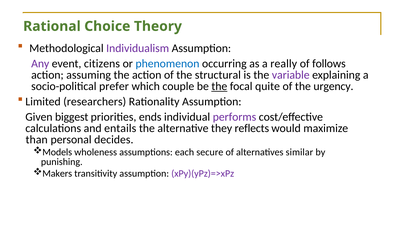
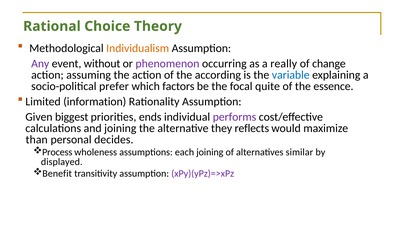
Individualism colour: purple -> orange (138, 48)
citizens: citizens -> without (102, 64)
phenomenon colour: blue -> purple (167, 64)
follows: follows -> change (329, 64)
structural: structural -> according (218, 75)
variable colour: purple -> blue (291, 75)
couple: couple -> factors (178, 86)
the underline: present -> none (219, 86)
urgency: urgency -> essence (333, 86)
researchers: researchers -> information (95, 101)
and entails: entails -> joining (120, 128)
Models: Models -> Process (57, 152)
each secure: secure -> joining (210, 152)
punishing: punishing -> displayed (62, 162)
Makers: Makers -> Benefit (57, 173)
